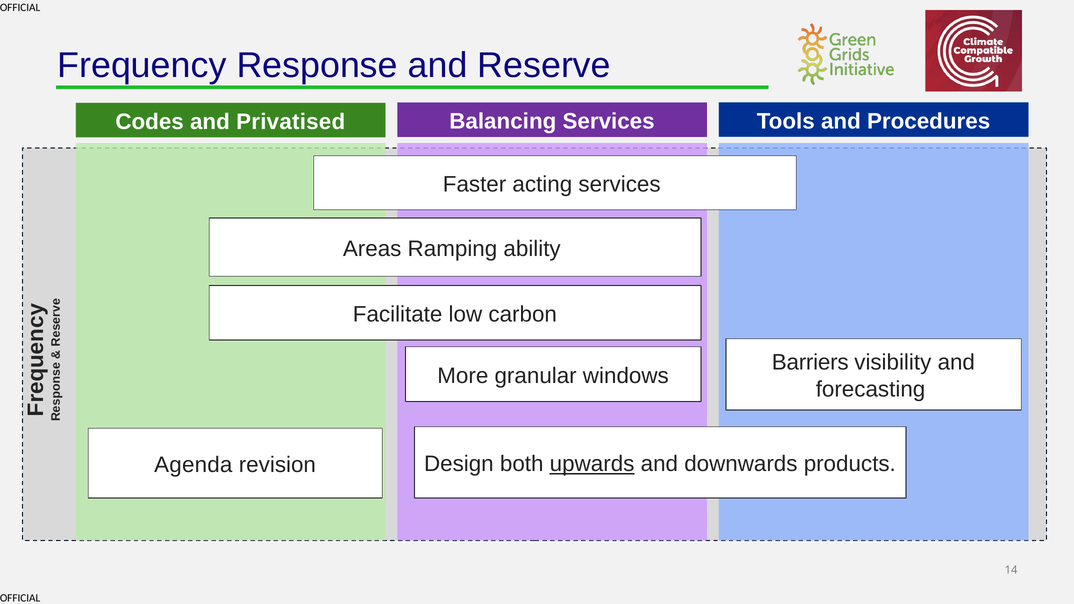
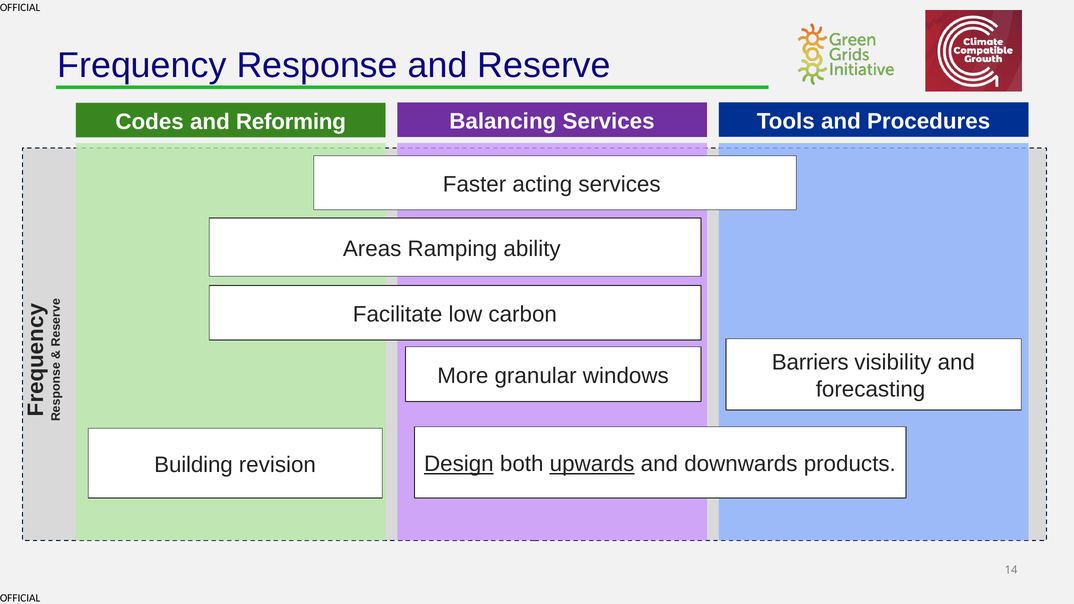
Privatised: Privatised -> Reforming (291, 122)
Design underline: none -> present (459, 464)
Agenda: Agenda -> Building (194, 465)
